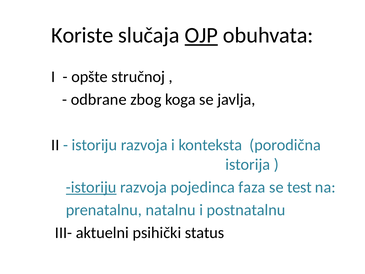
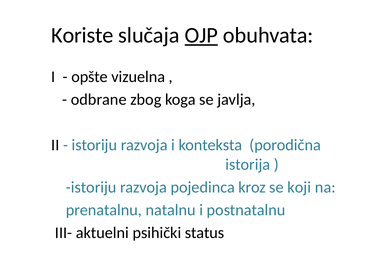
stručnoj: stručnoj -> vizuelna (138, 77)
istoriju underline: present -> none (91, 187)
faza: faza -> kroz (252, 187)
test: test -> koji (299, 187)
